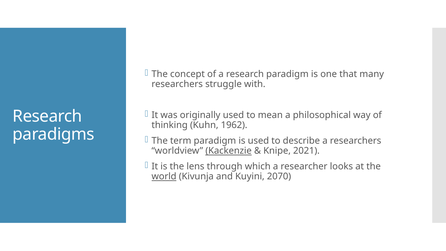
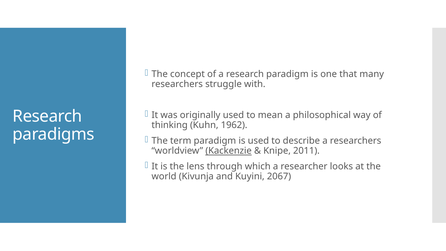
2021: 2021 -> 2011 (306, 151)
world underline: present -> none (164, 176)
2070: 2070 -> 2067 (279, 176)
